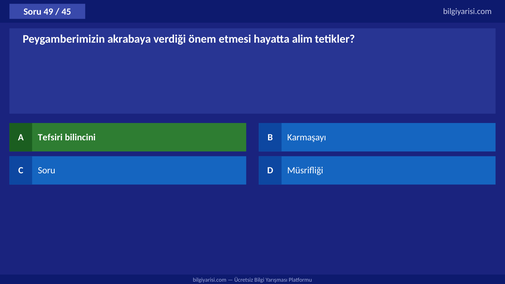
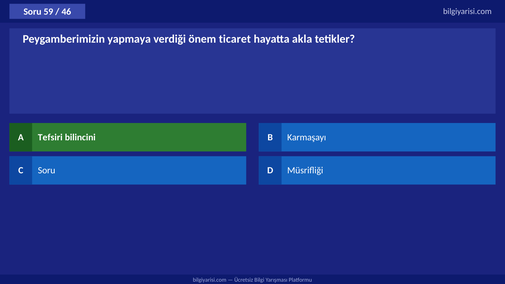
49: 49 -> 59 (48, 12)
45: 45 -> 46 (66, 12)
akrabaya: akrabaya -> yapmaya (129, 39)
etmesi: etmesi -> ticaret (235, 39)
alim: alim -> akla (302, 39)
